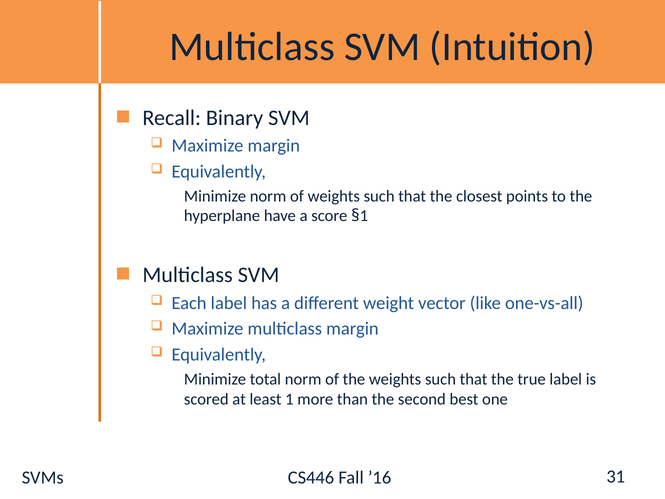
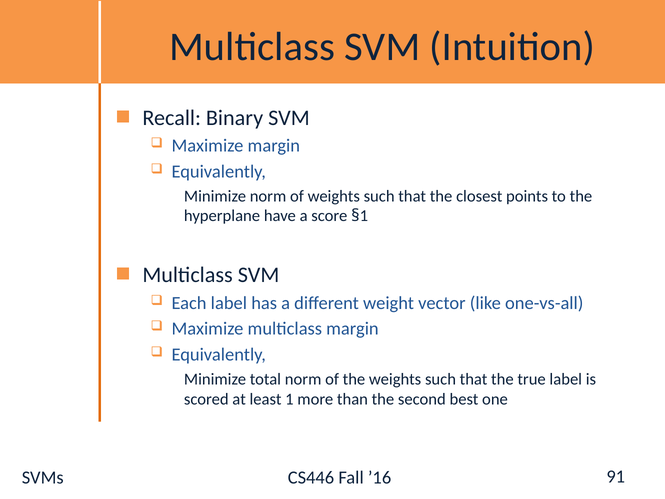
31: 31 -> 91 (616, 477)
